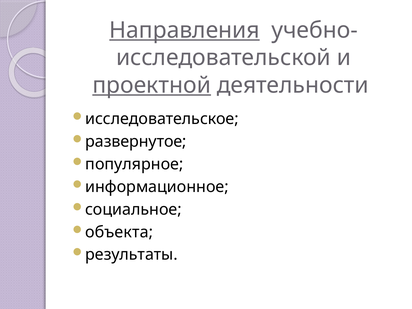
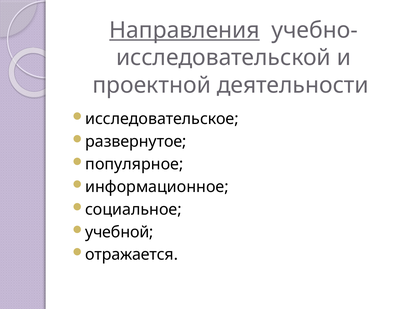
проектной underline: present -> none (152, 85)
объекта: объекта -> учебной (119, 232)
результаты: результаты -> отражается (132, 255)
